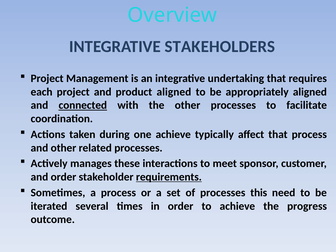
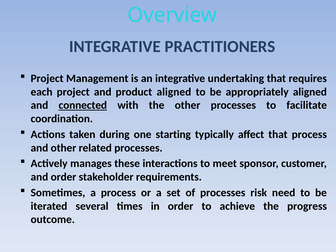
STAKEHOLDERS: STAKEHOLDERS -> PRACTITIONERS (220, 47)
one achieve: achieve -> starting (173, 134)
requirements underline: present -> none (169, 177)
this: this -> risk (259, 193)
